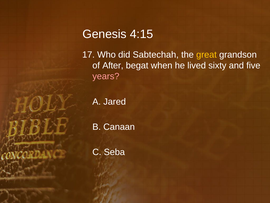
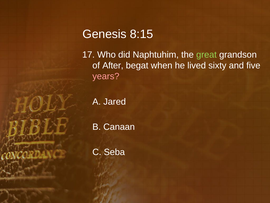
4:15: 4:15 -> 8:15 (142, 34)
Sabtechah: Sabtechah -> Naphtuhim (156, 55)
great colour: yellow -> light green (206, 55)
